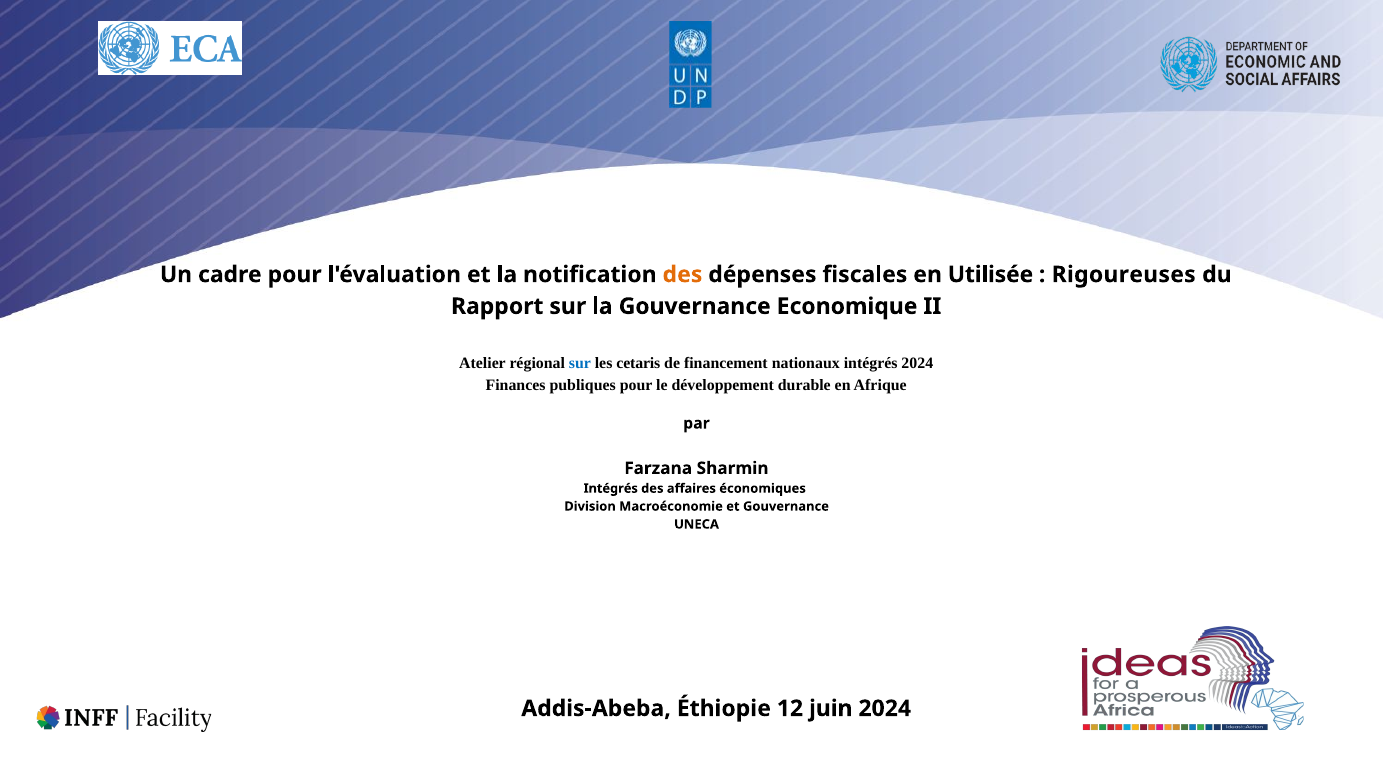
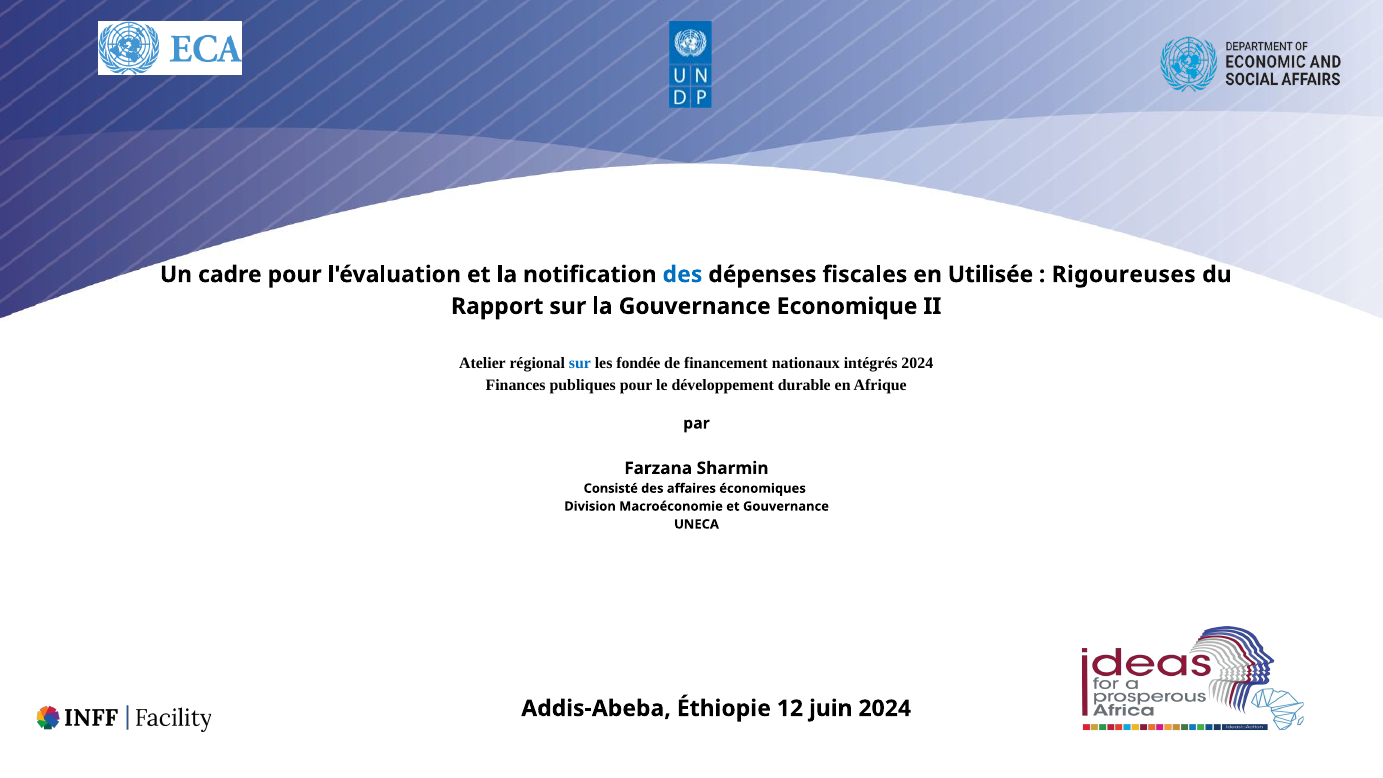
des colour: orange -> blue (682, 275)
cetaris: cetaris -> fondée (638, 364)
Intégrés: Intégrés -> Consisté (611, 488)
